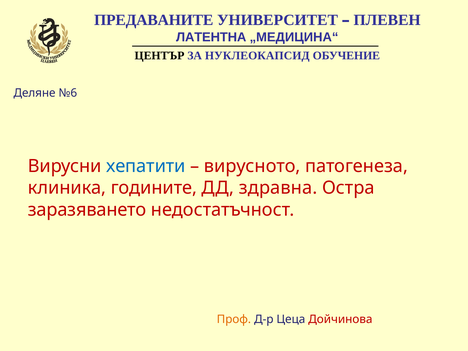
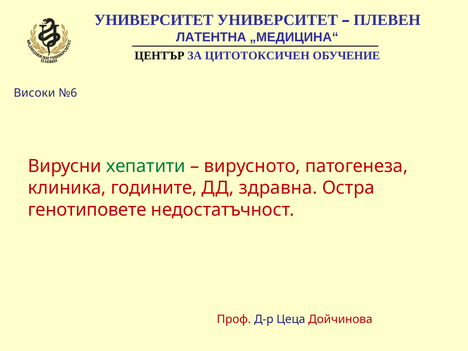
ПРЕДАВАНИТЕ: ПРЕДАВАНИТЕ -> УНИВЕРСИТЕТ (154, 20)
НУКЛЕОКАПСИД: НУКЛЕОКАПСИД -> ЦИТОТОКСИЧЕН (257, 56)
Деляне: Деляне -> Високи (34, 93)
хепатити colour: blue -> green (146, 166)
заразяването: заразяването -> генотиповете (87, 210)
Проф colour: orange -> red (234, 319)
